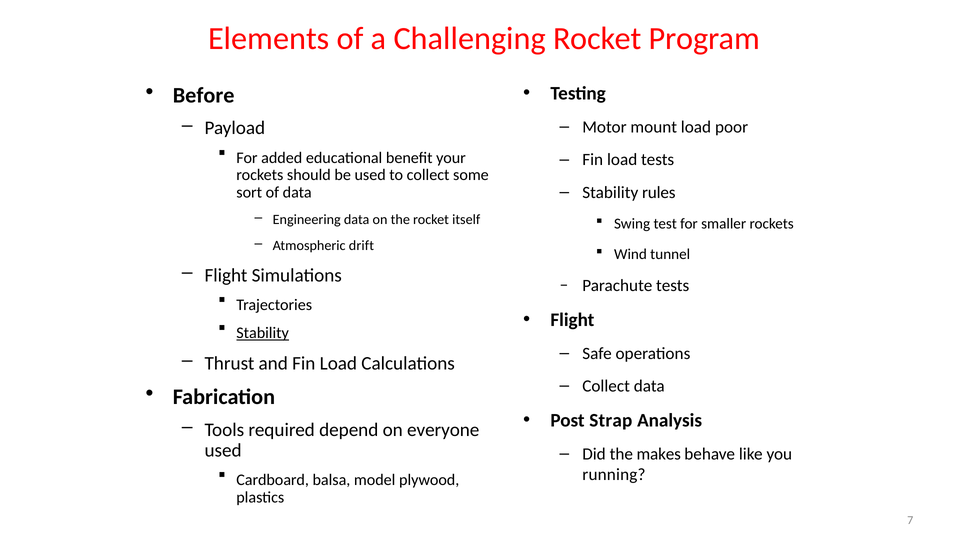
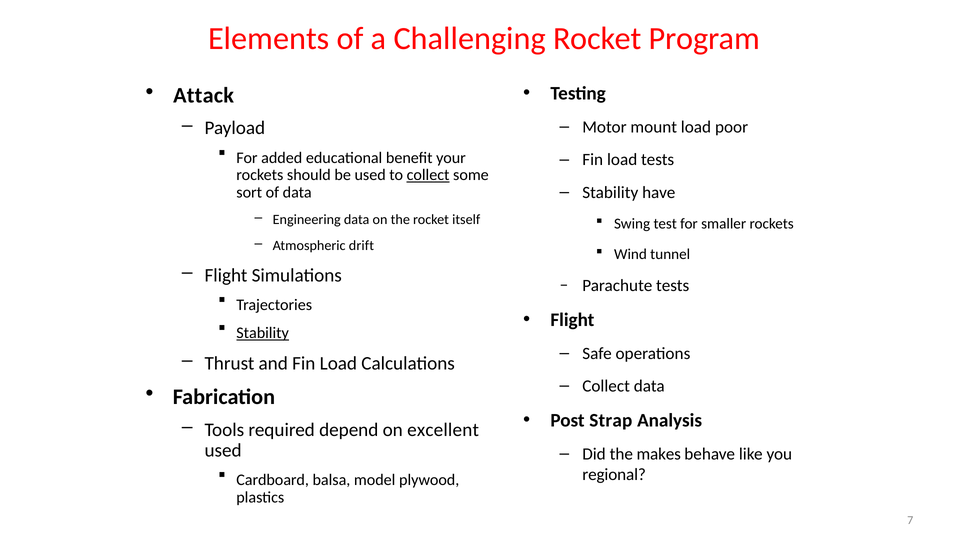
Before: Before -> Attack (204, 95)
collect underline: none -> present (428, 175)
rules: rules -> have (659, 192)
everyone: everyone -> excellent (443, 430)
running: running -> regional (614, 475)
